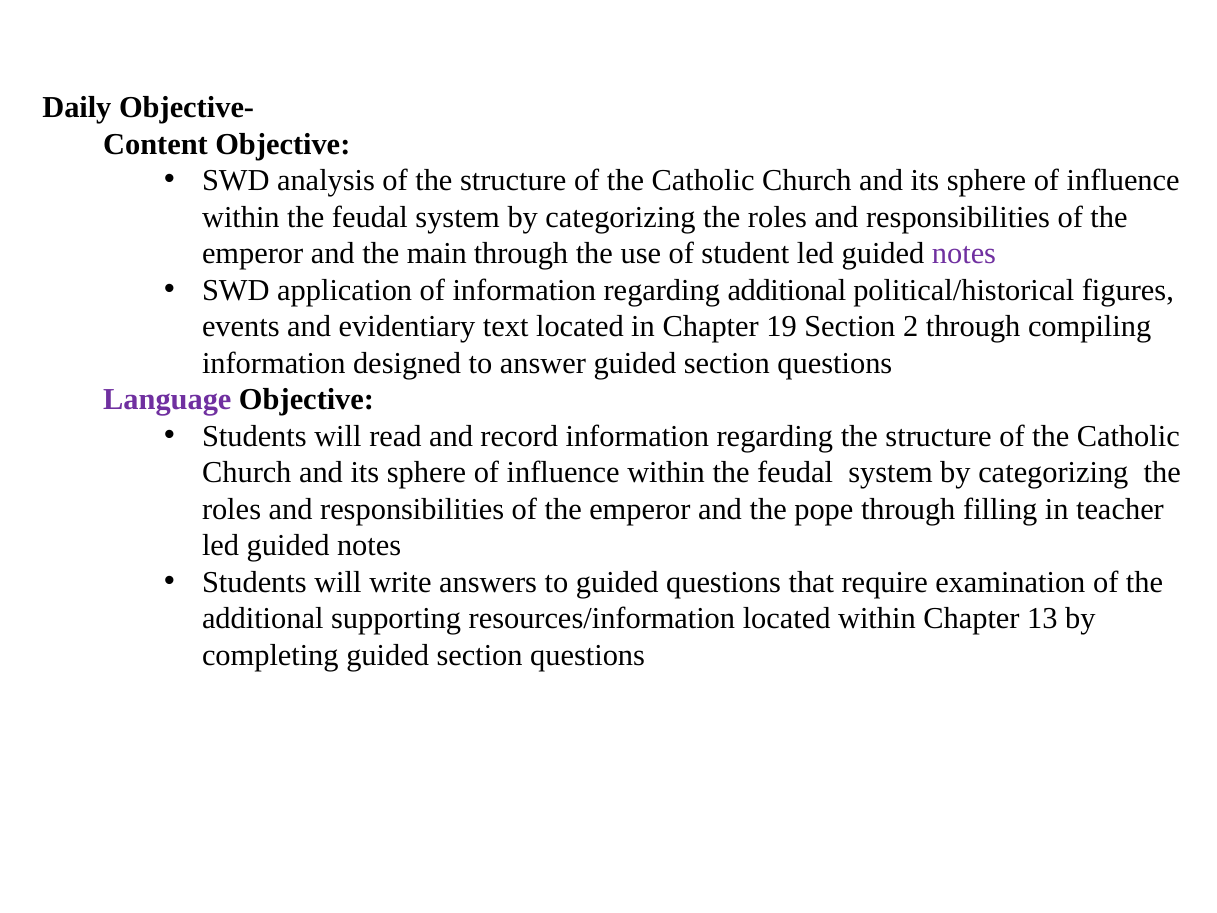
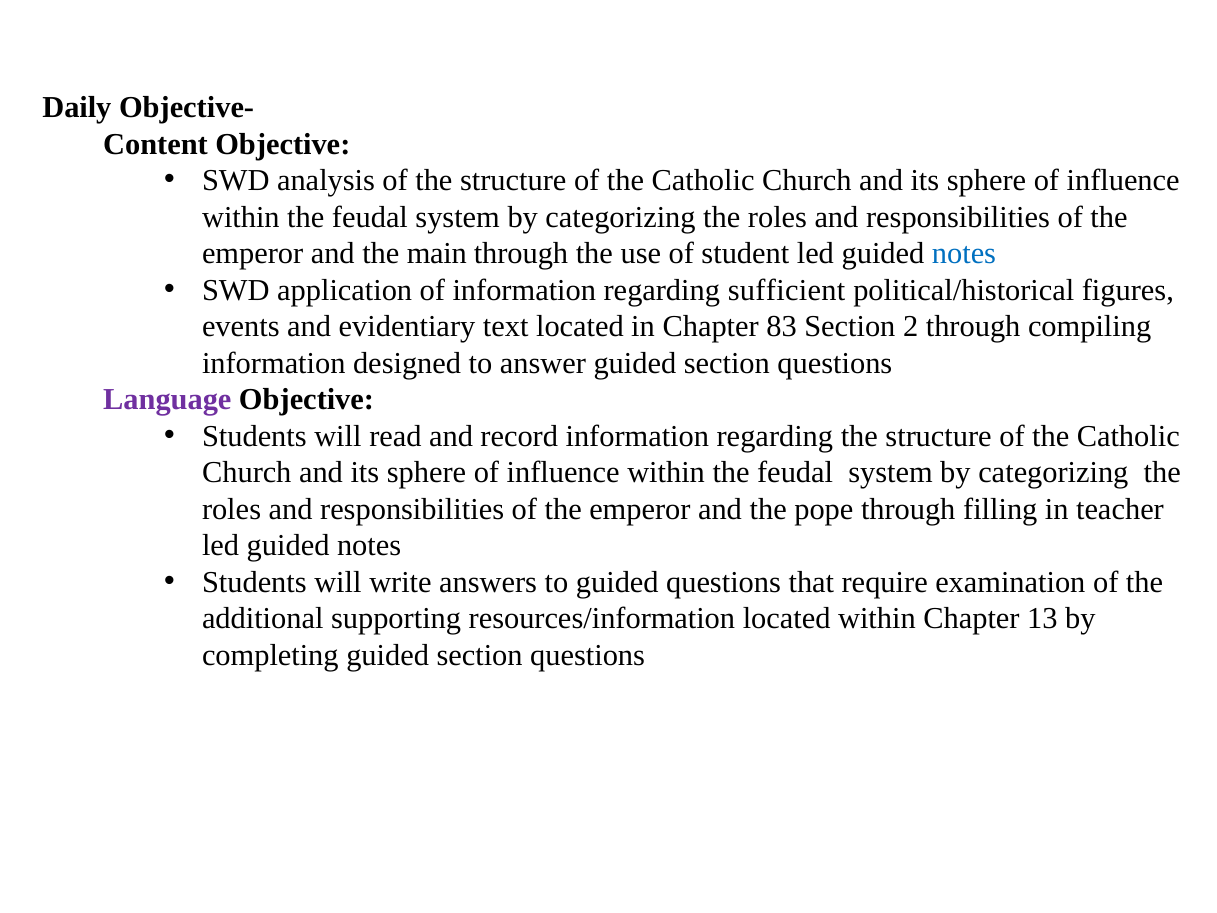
notes colour: purple -> blue (964, 253)
regarding additional: additional -> sufficient (787, 290)
19: 19 -> 83 (782, 327)
